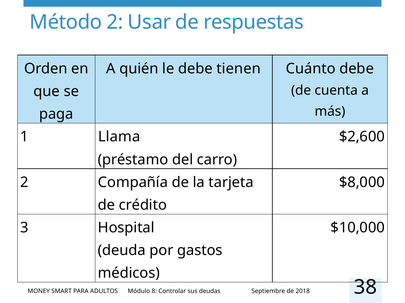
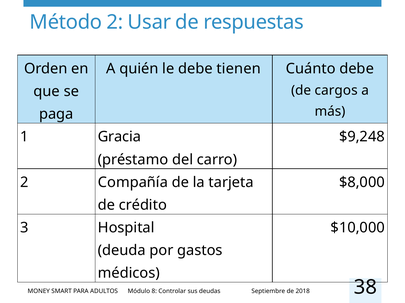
cuenta: cuenta -> cargos (336, 91)
Llama: Llama -> Gracia (119, 137)
$2,600: $2,600 -> $9,248 (362, 137)
